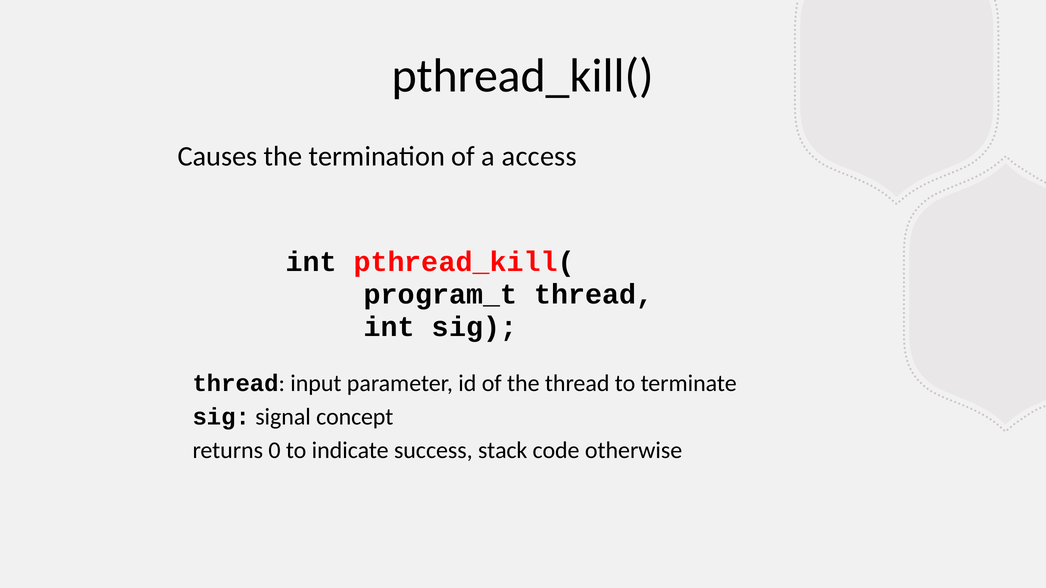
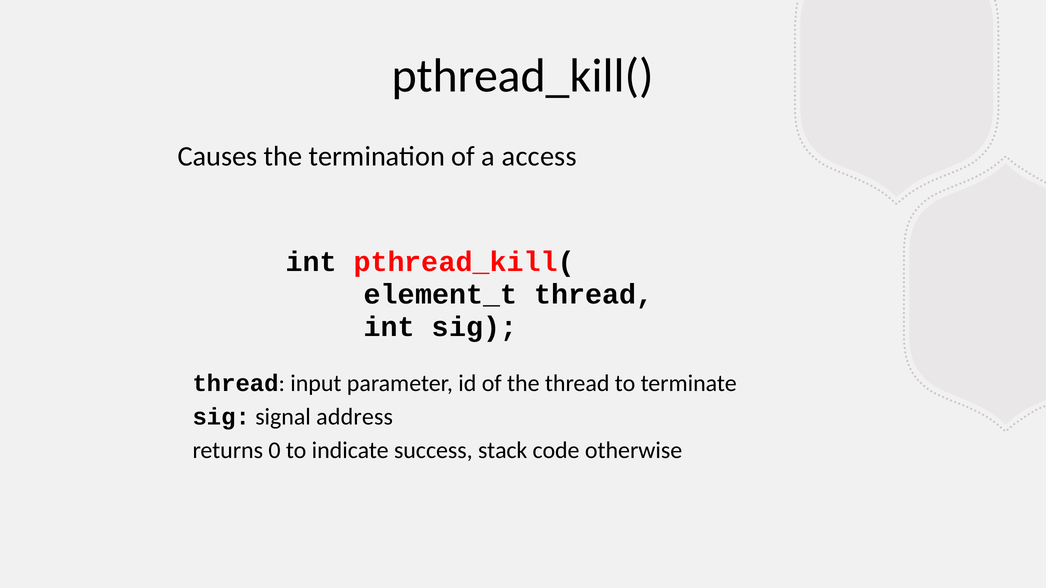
program_t: program_t -> element_t (441, 295)
concept: concept -> address (355, 417)
